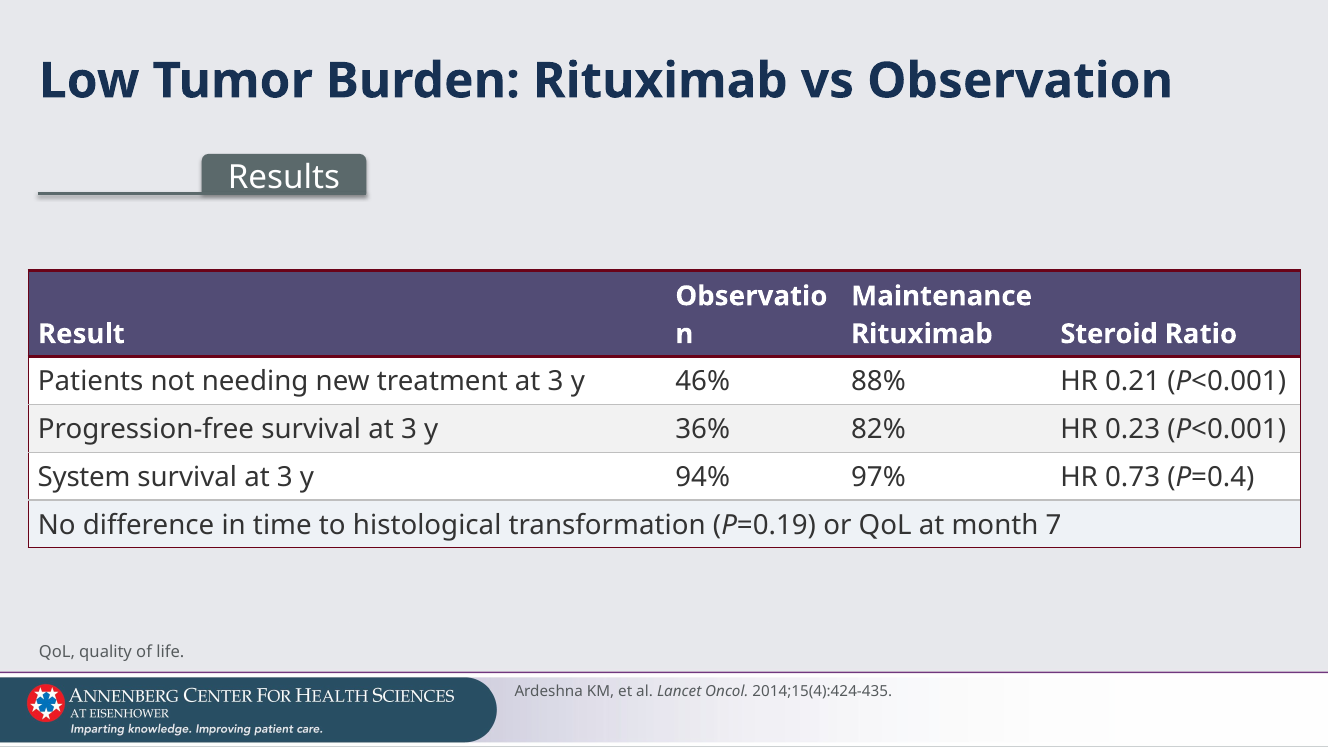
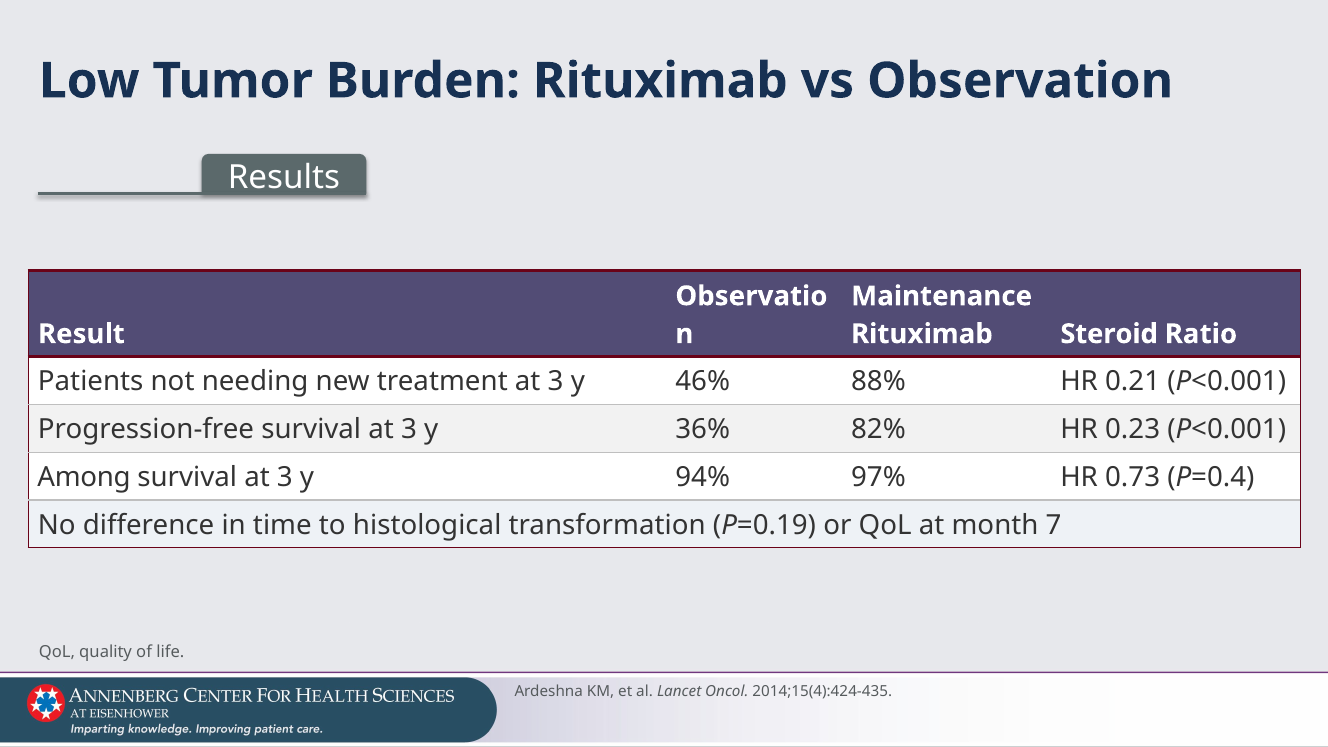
System: System -> Among (84, 477)
